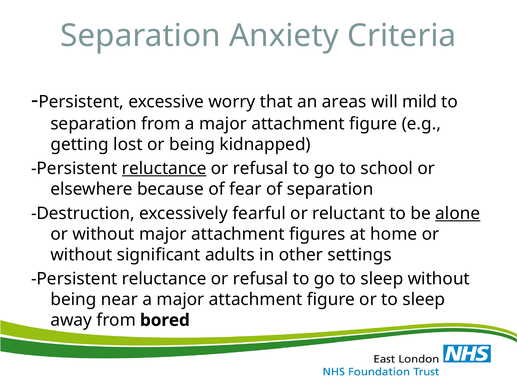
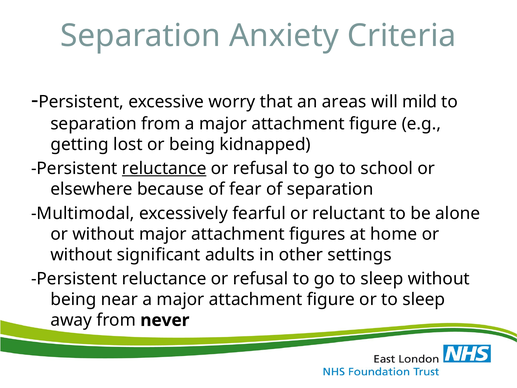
Destruction: Destruction -> Multimodal (83, 213)
alone underline: present -> none (458, 213)
bored: bored -> never (165, 320)
